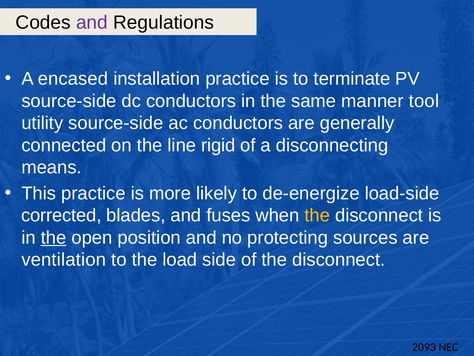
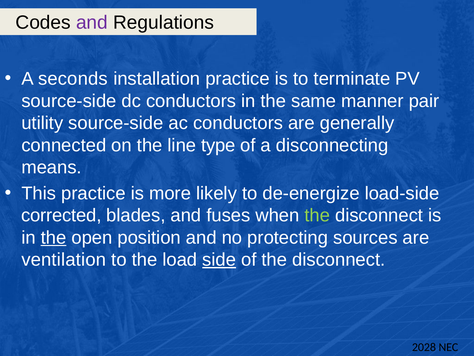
encased: encased -> seconds (73, 79)
tool: tool -> pair (424, 101)
rigid: rigid -> type (218, 145)
the colour: yellow -> light green (317, 215)
side underline: none -> present (219, 259)
2093: 2093 -> 2028 (424, 347)
